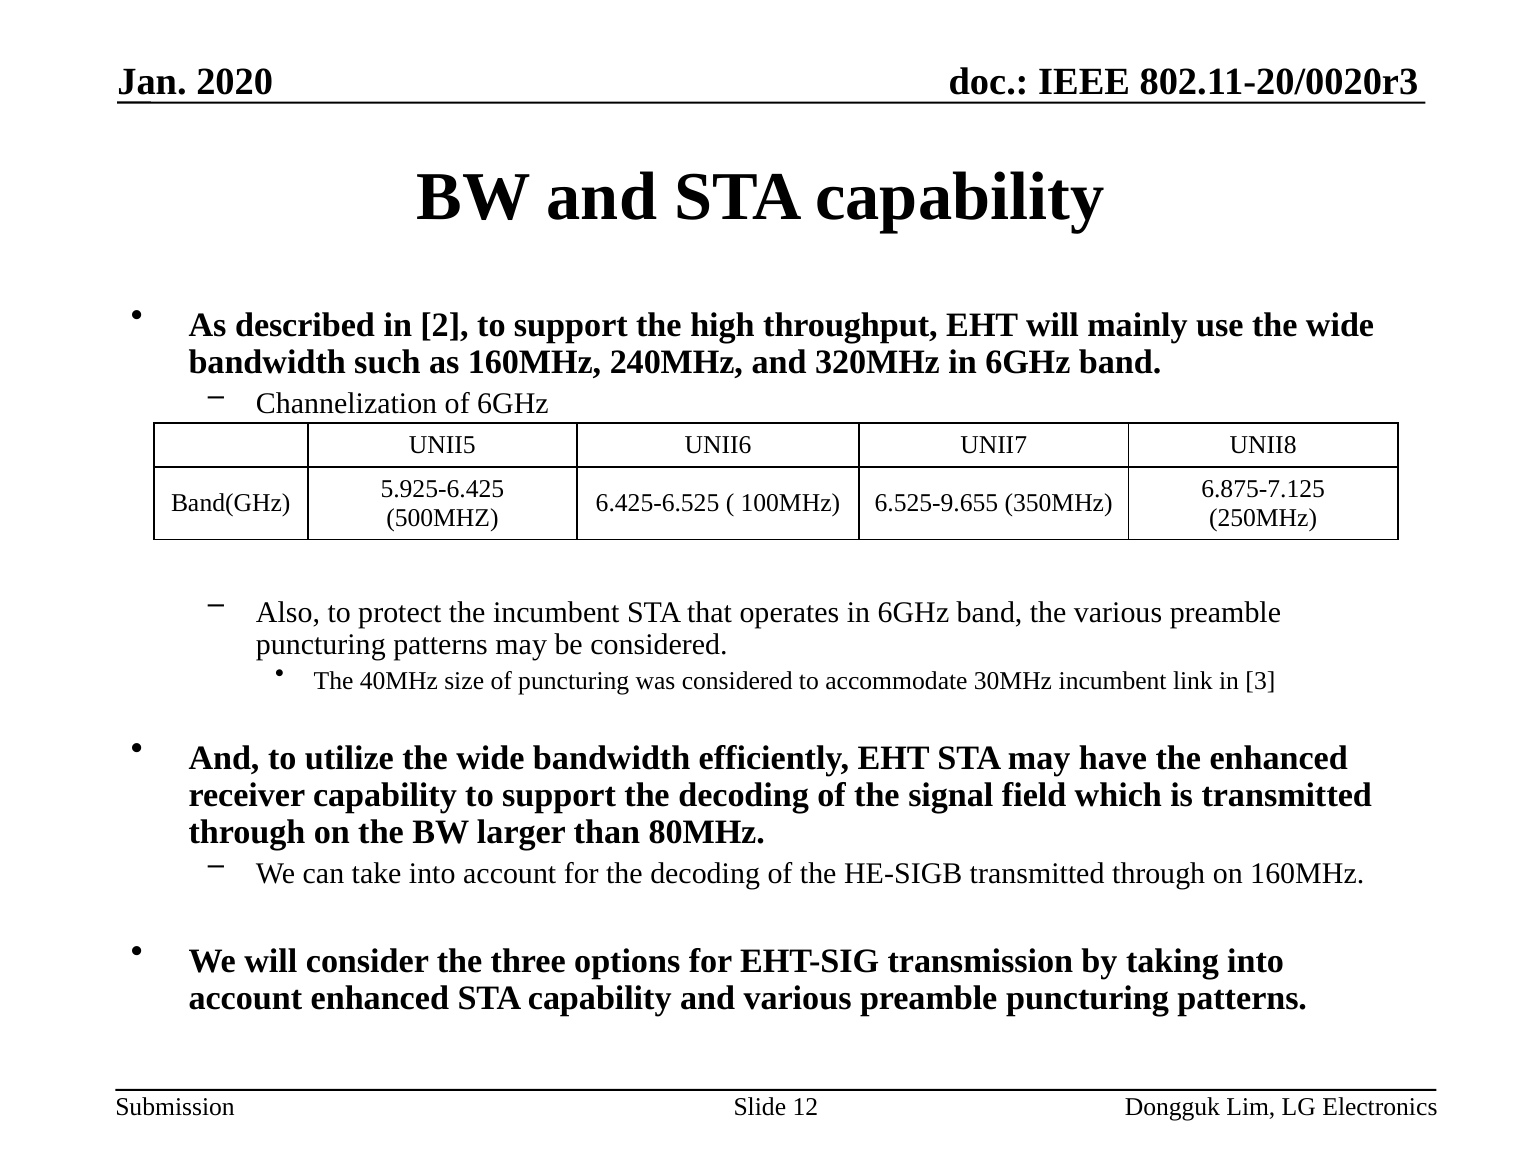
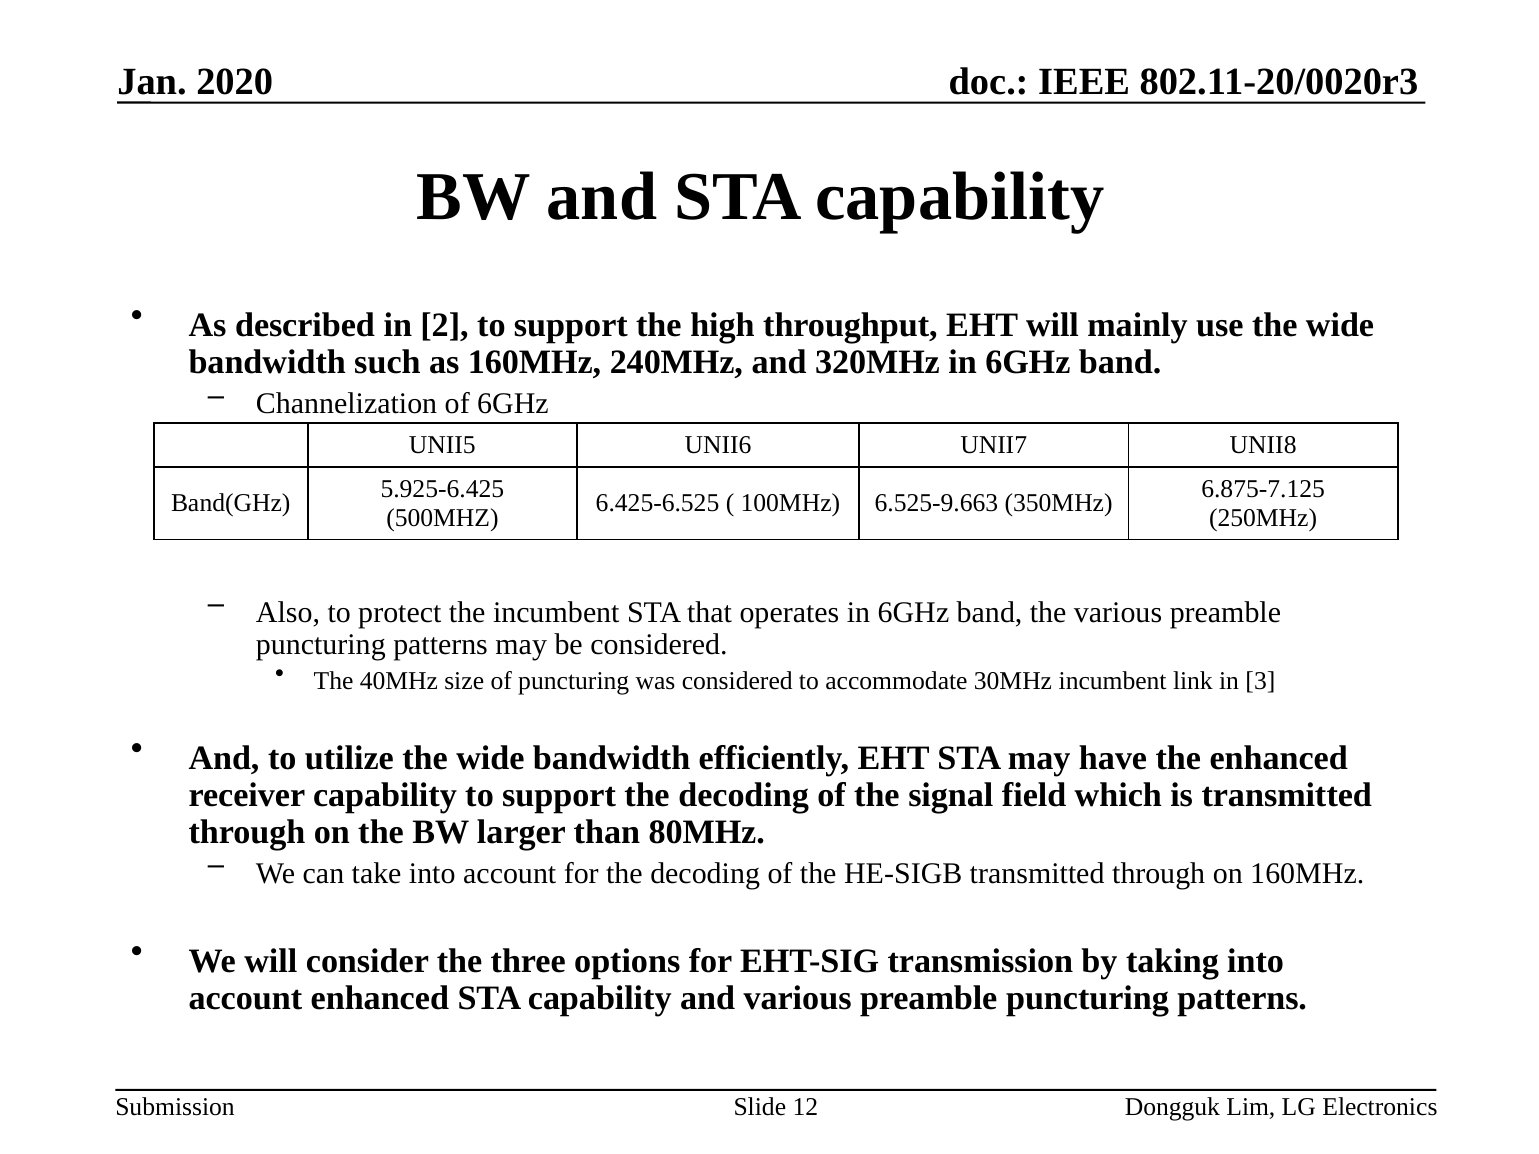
6.525-9.655: 6.525-9.655 -> 6.525-9.663 (936, 503)
